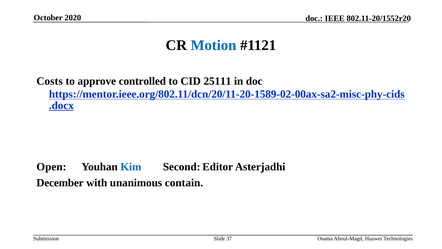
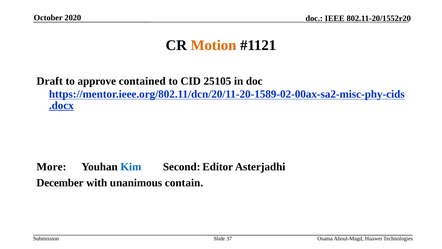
Motion colour: blue -> orange (214, 45)
Costs: Costs -> Draft (50, 81)
controlled: controlled -> contained (142, 81)
25111: 25111 -> 25105 (217, 81)
Open: Open -> More (51, 167)
